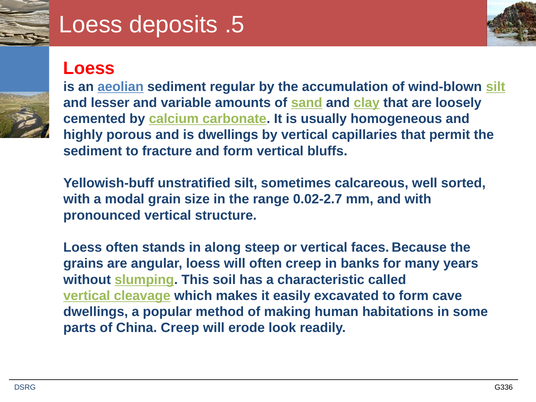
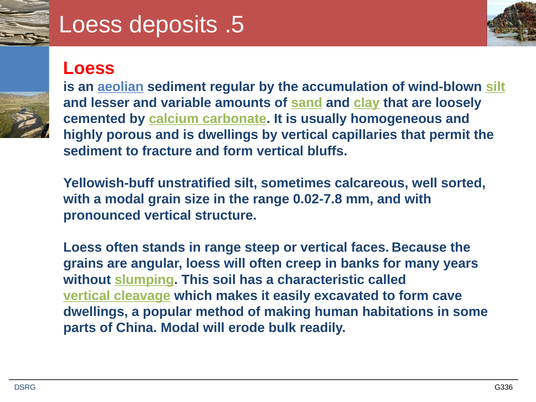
0.02-2.7: 0.02-2.7 -> 0.02-7.8 (318, 199)
in along: along -> range (223, 247)
China Creep: Creep -> Modal (180, 328)
look: look -> bulk (282, 328)
